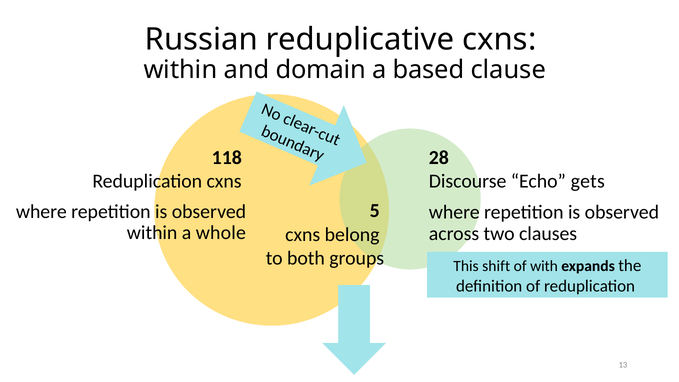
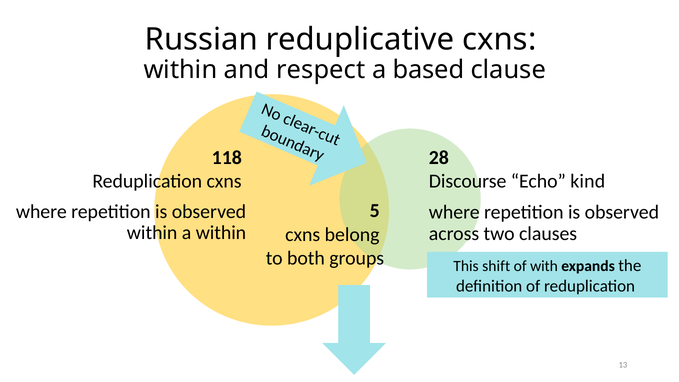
domain: domain -> respect (321, 70)
gets: gets -> kind (588, 181)
a whole: whole -> within (221, 233)
